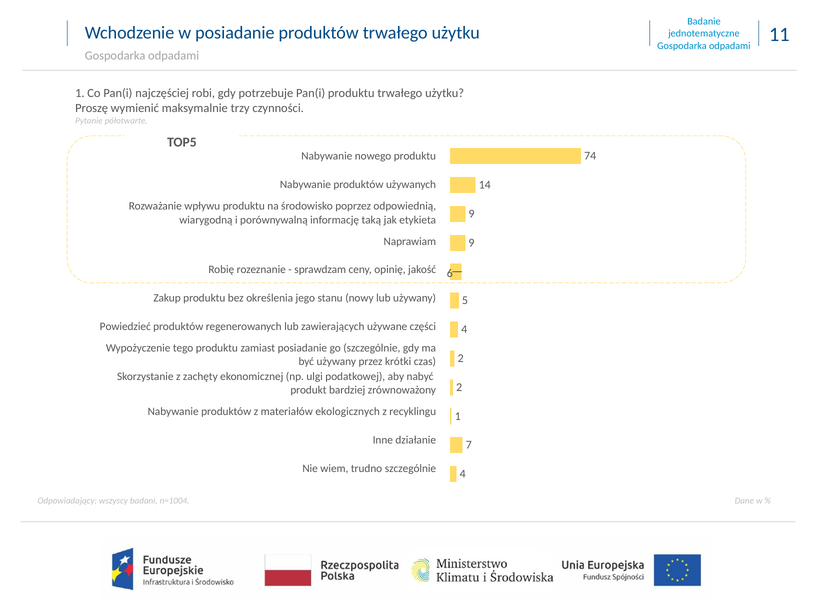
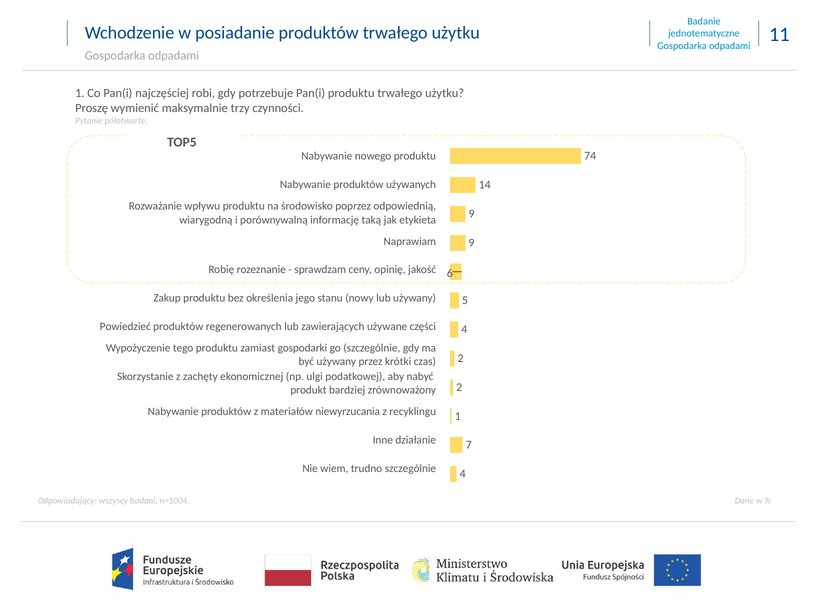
zamiast posiadanie: posiadanie -> gospodarki (302, 348)
ekologicznych: ekologicznych -> niewyrzucania (348, 411)
